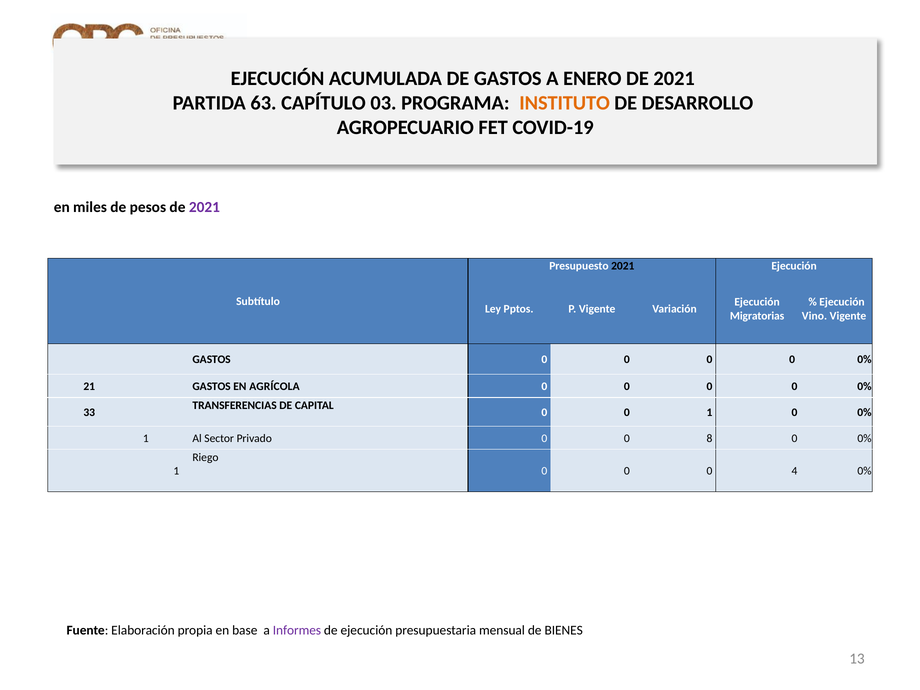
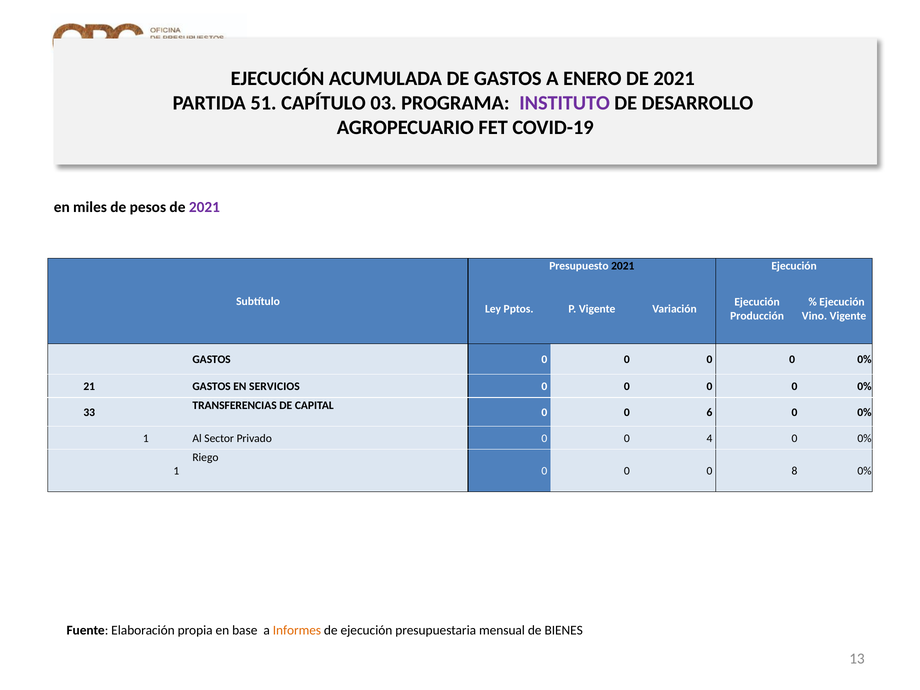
63: 63 -> 51 (263, 103)
INSTITUTO colour: orange -> purple (565, 103)
Migratorias: Migratorias -> Producción (757, 316)
AGRÍCOLA: AGRÍCOLA -> SERVICIOS (274, 386)
0 1: 1 -> 6 (709, 412)
8: 8 -> 4 (709, 438)
4: 4 -> 8 (795, 471)
Informes colour: purple -> orange (297, 630)
